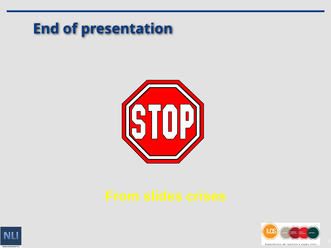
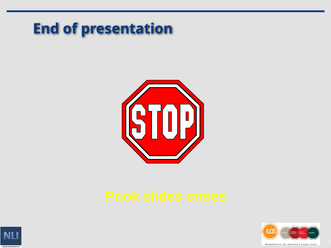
From: From -> Priok (122, 196)
